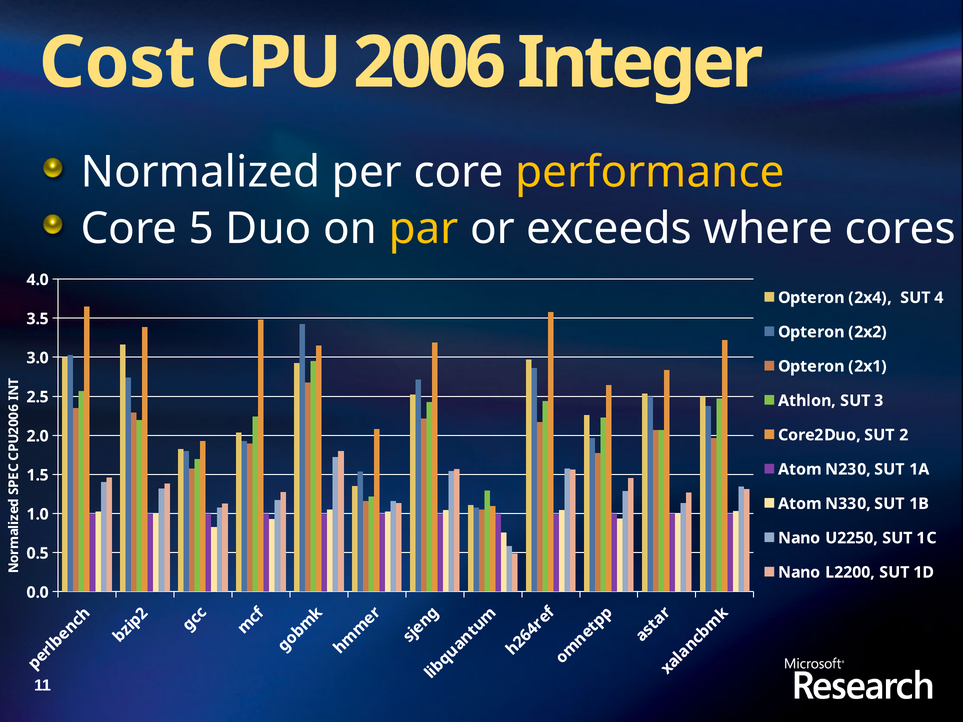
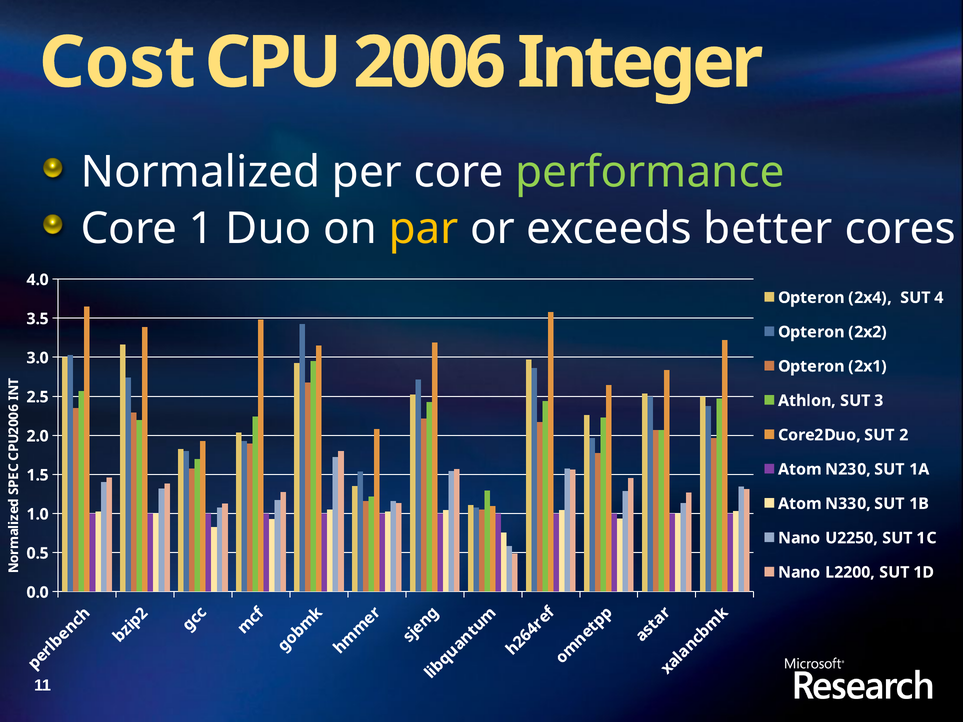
performance colour: yellow -> light green (650, 172)
5: 5 -> 1 (201, 229)
where: where -> better (768, 229)
